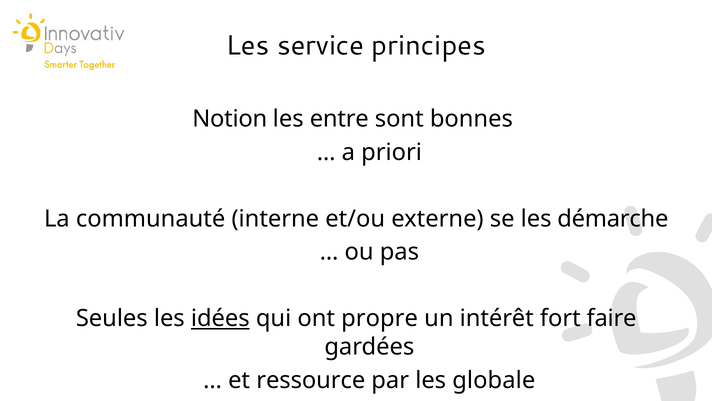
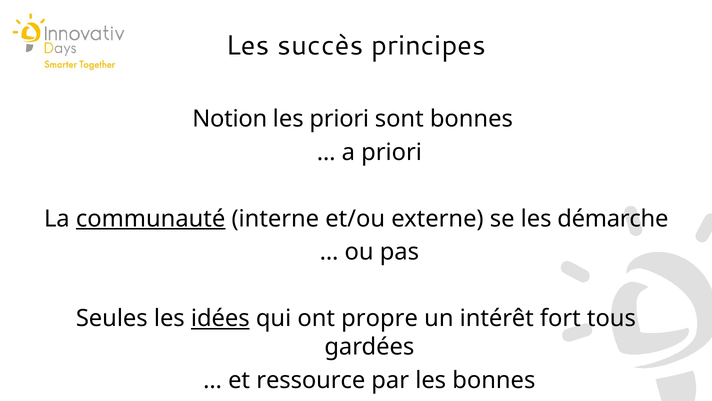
service: service -> succès (320, 46)
les entre: entre -> priori (339, 119)
communauté underline: none -> present (151, 218)
faire: faire -> tous (611, 318)
les globale: globale -> bonnes (494, 380)
